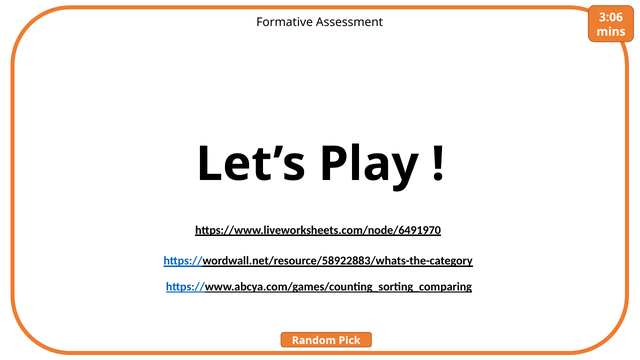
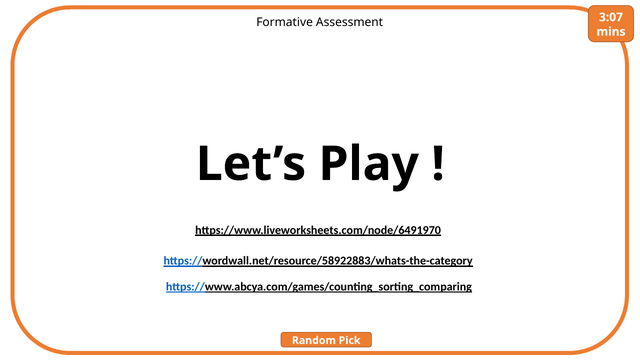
3:06: 3:06 -> 3:07 (611, 17)
